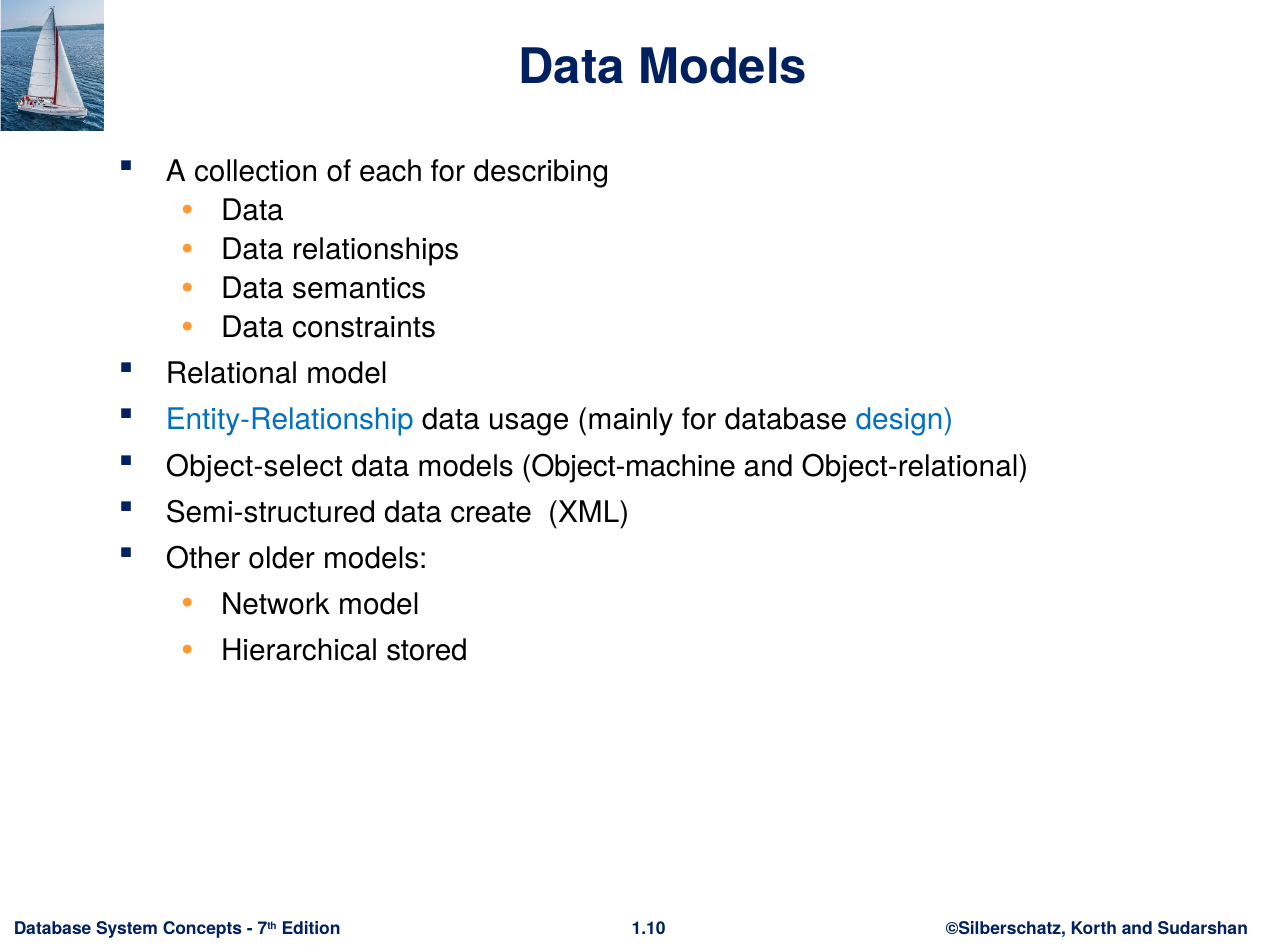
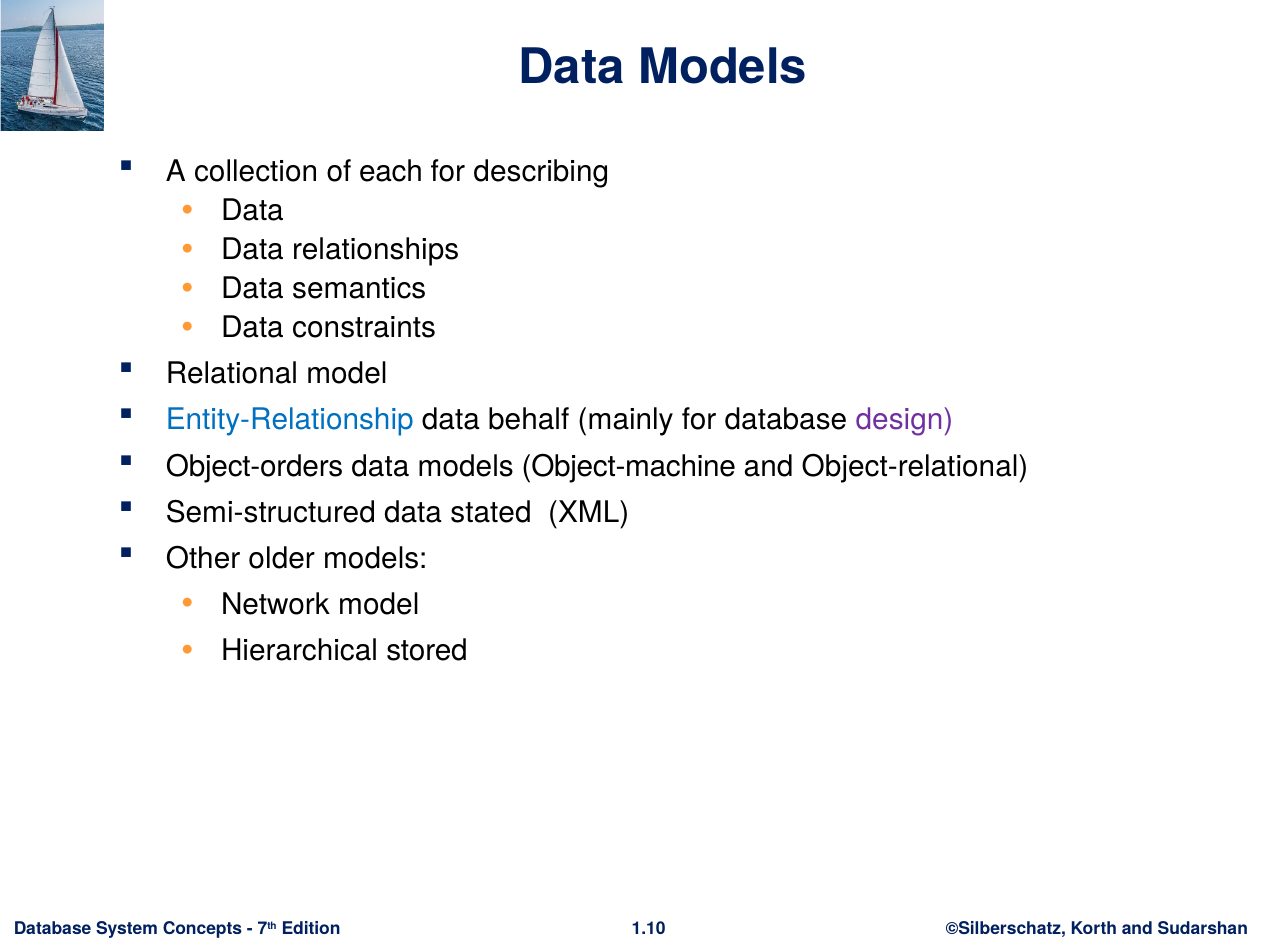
usage: usage -> behalf (529, 420)
design colour: blue -> purple (904, 420)
Object-select: Object-select -> Object-orders (255, 467)
create: create -> stated (491, 513)
